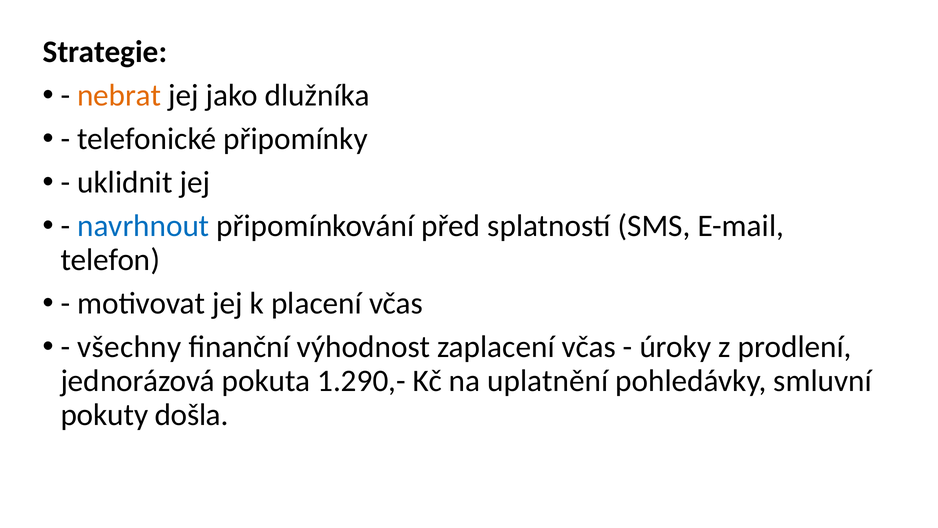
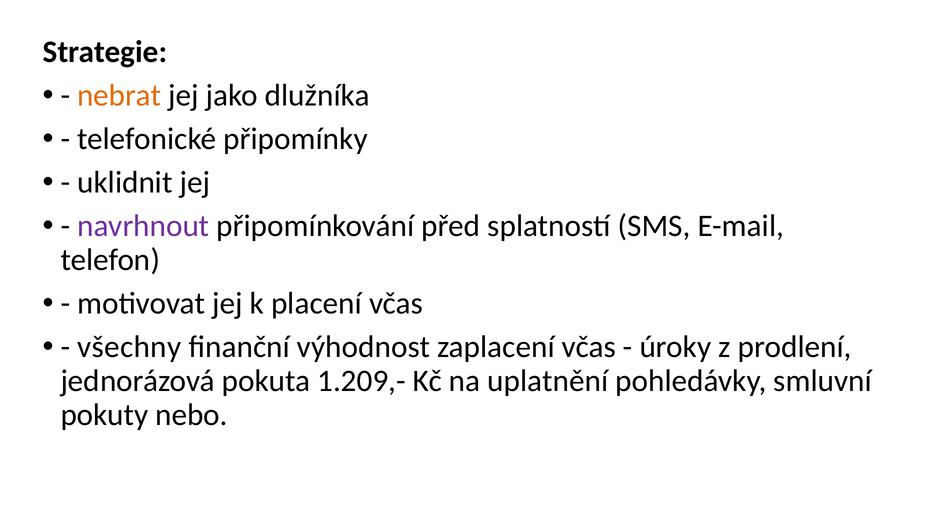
navrhnout colour: blue -> purple (143, 226)
1.290,-: 1.290,- -> 1.209,- (362, 381)
došla: došla -> nebo (192, 414)
